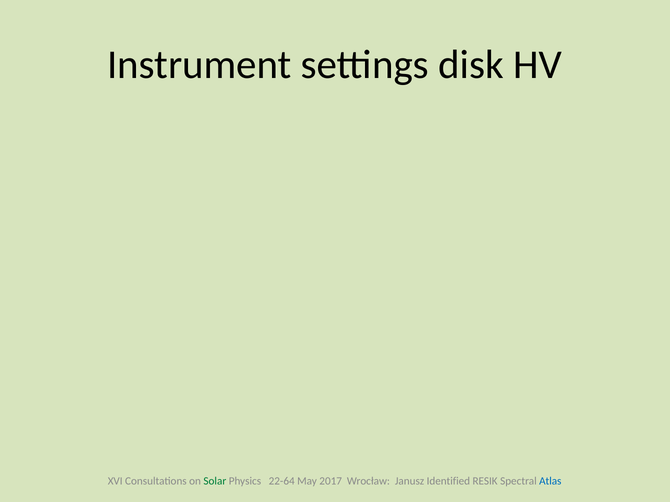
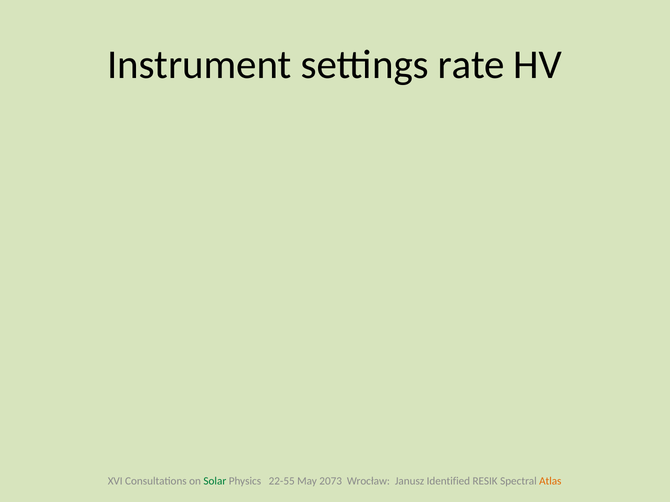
disk: disk -> rate (471, 65)
22-64: 22-64 -> 22-55 (282, 482)
2017: 2017 -> 2073 (331, 482)
Atlas colour: blue -> orange (550, 482)
